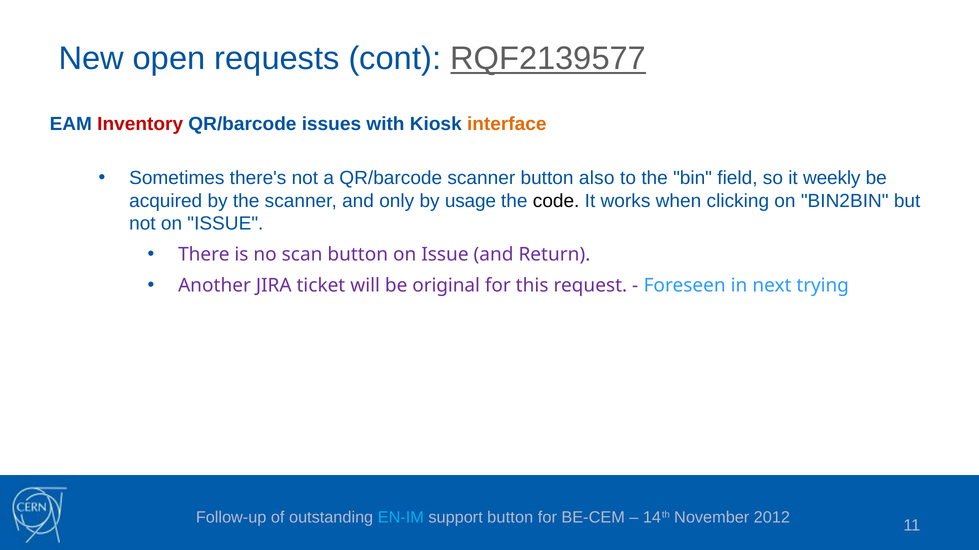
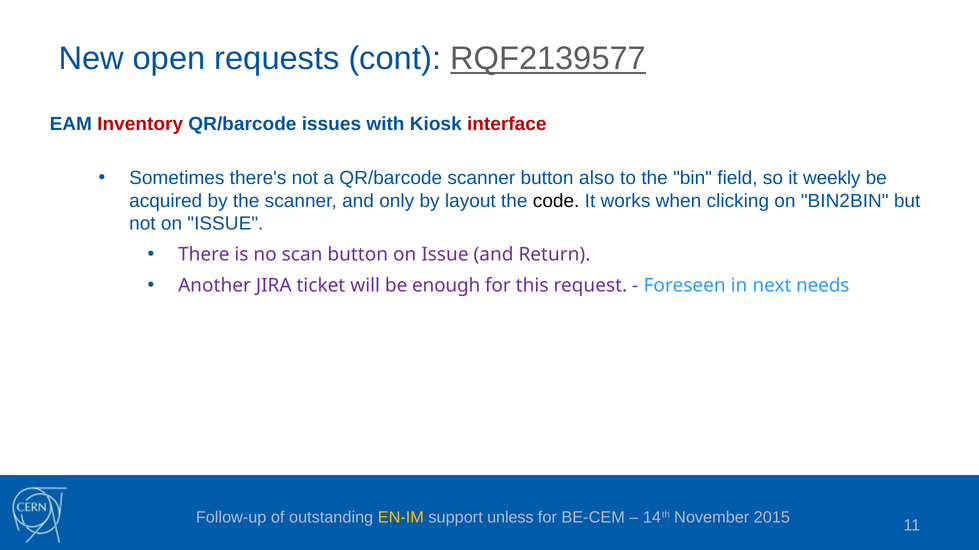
interface colour: orange -> red (507, 124)
usage: usage -> layout (470, 201)
original: original -> enough (446, 286)
trying: trying -> needs (823, 286)
EN-IM colour: light blue -> yellow (401, 518)
support button: button -> unless (510, 518)
2012: 2012 -> 2015 (772, 518)
